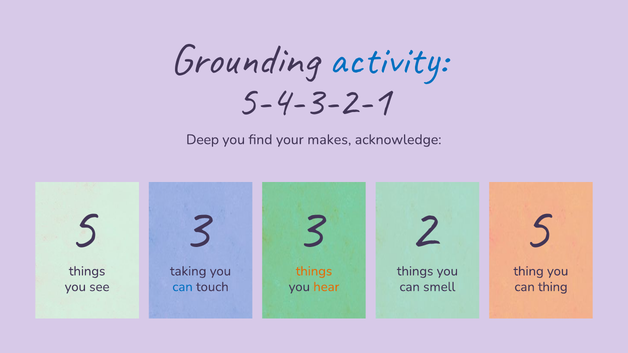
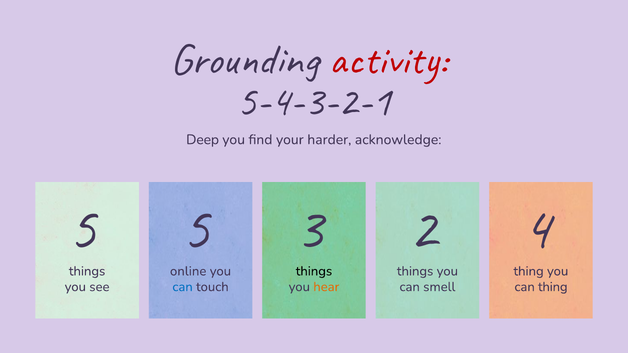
activity colour: blue -> red (388, 59)
makes: makes -> harder (329, 140)
5 3: 3 -> 5 (196, 228)
2 5: 5 -> 4 (536, 228)
taking: taking -> online (188, 271)
things colour: orange -> black (314, 271)
